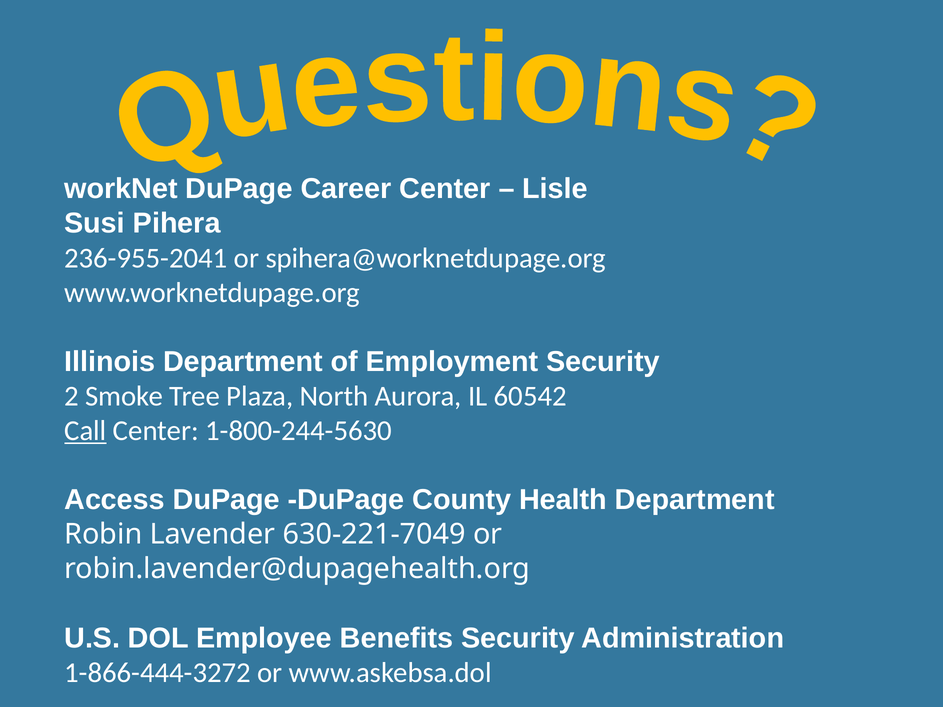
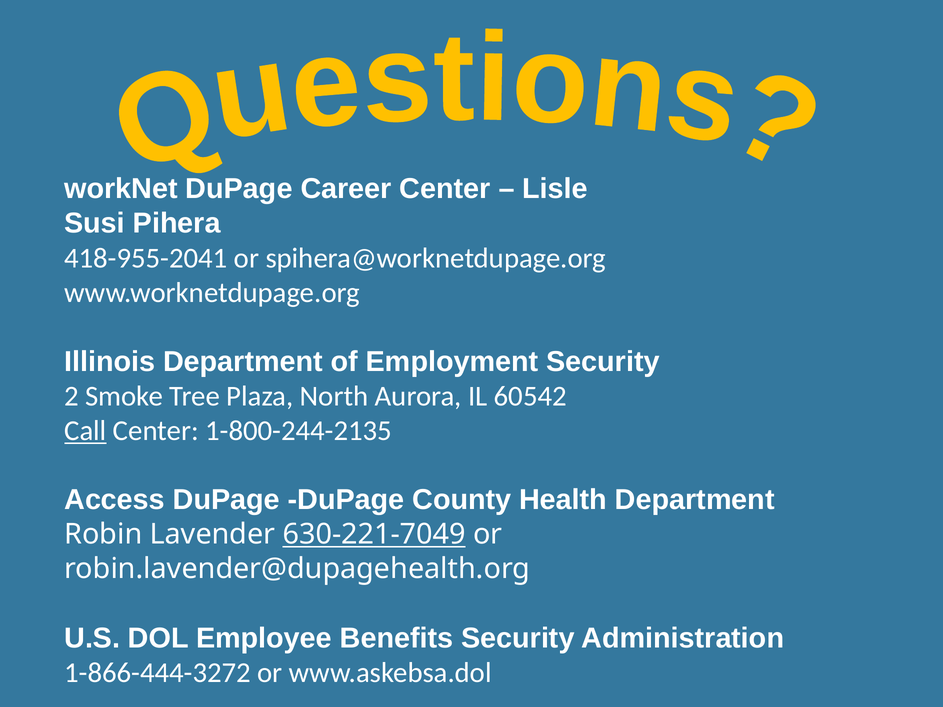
236-955-2041: 236-955-2041 -> 418-955-2041 (146, 258)
1-800-244-5630: 1-800-244-5630 -> 1-800-244-2135 (299, 431)
630-221-7049 underline: none -> present (374, 535)
